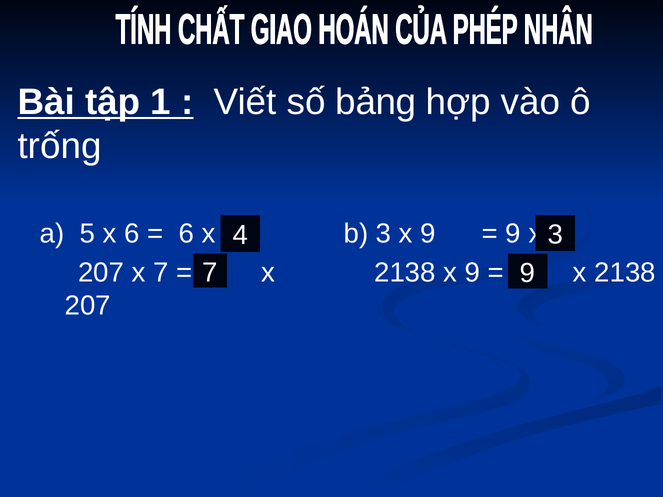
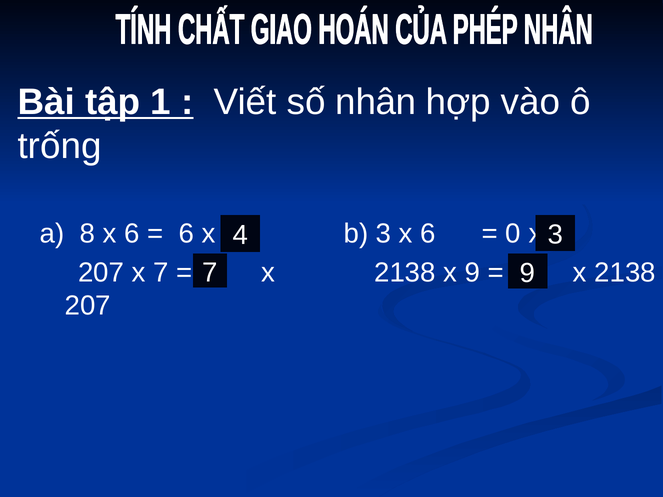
bảng: bảng -> nhân (376, 102)
5: 5 -> 8 (87, 234)
3 x 9: 9 -> 6 (428, 234)
9: 9 -> 0 (513, 234)
